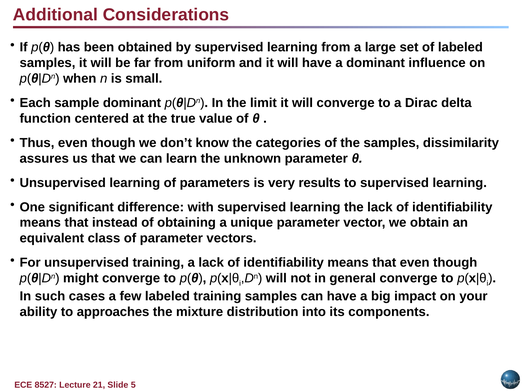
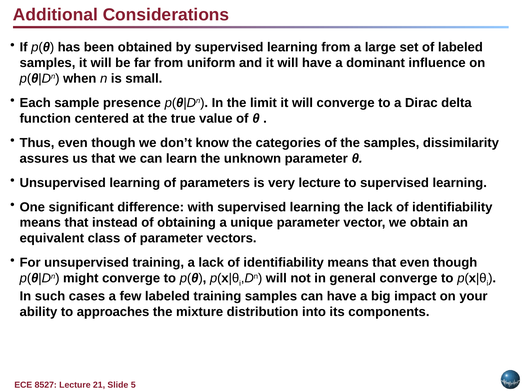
sample dominant: dominant -> presence (132, 103)
very results: results -> lecture (320, 183)
